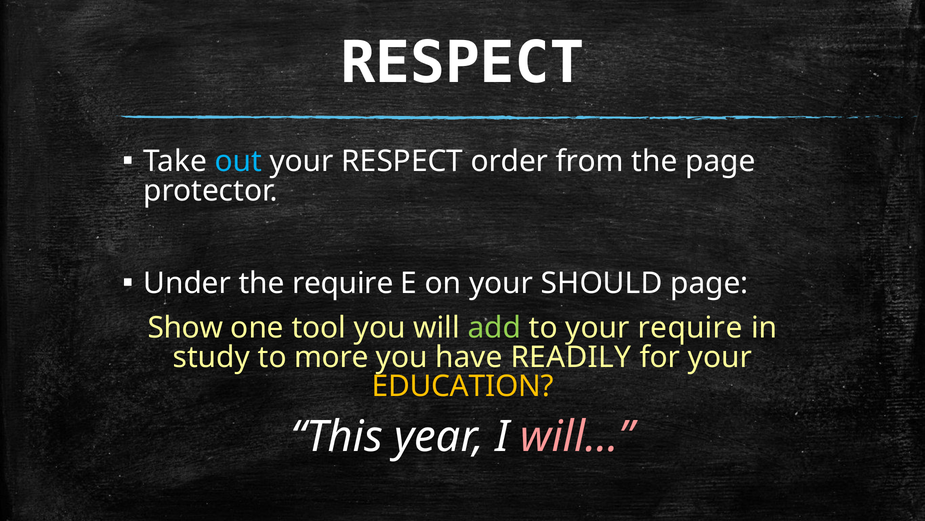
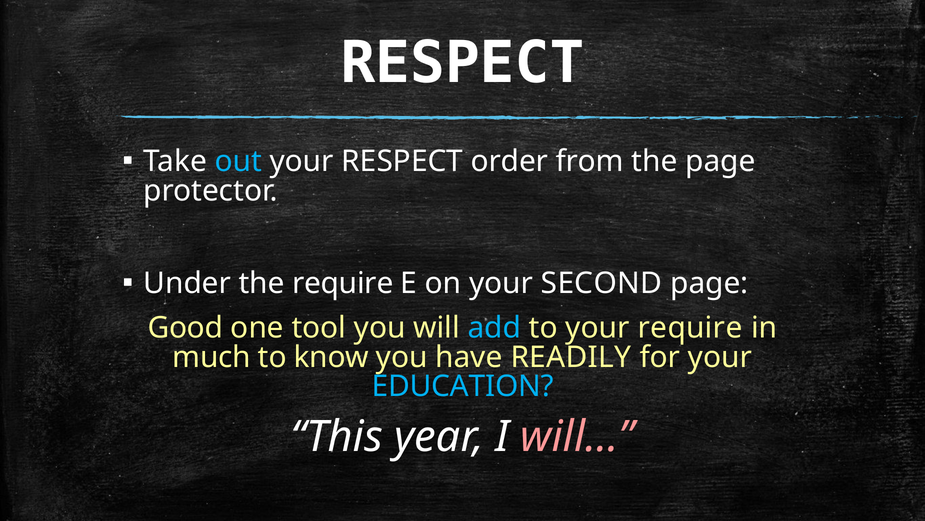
SHOULD: SHOULD -> SECOND (601, 283)
Show: Show -> Good (185, 328)
add colour: light green -> light blue (494, 328)
study: study -> much (212, 357)
more: more -> know (331, 357)
EDUCATION colour: yellow -> light blue (463, 386)
